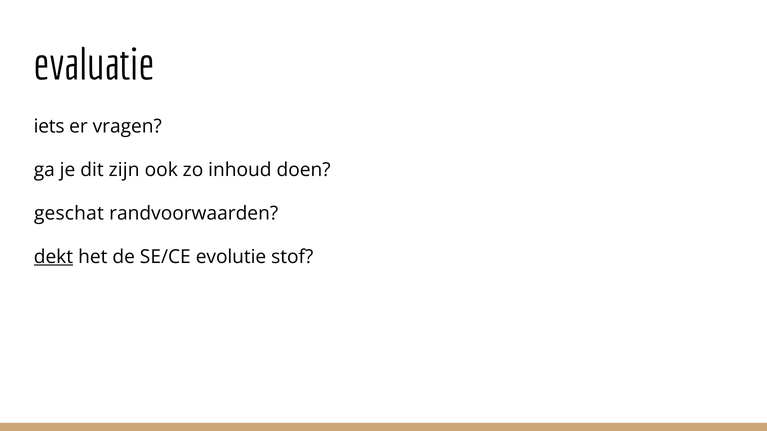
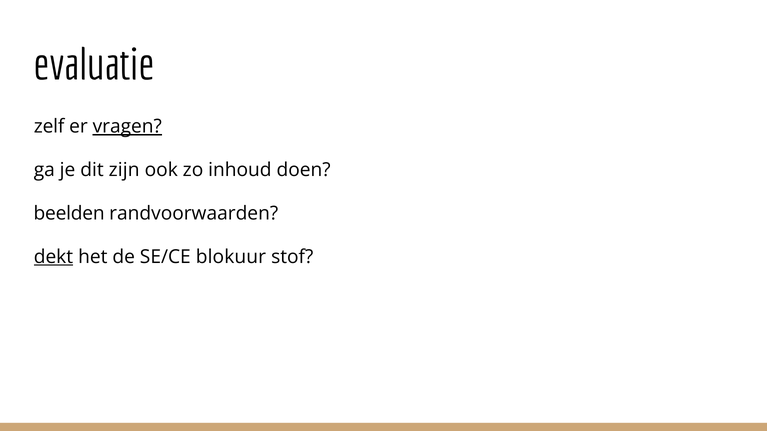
iets: iets -> zelf (49, 127)
vragen underline: none -> present (127, 127)
geschat: geschat -> beelden (69, 214)
evolutie: evolutie -> blokuur (231, 257)
